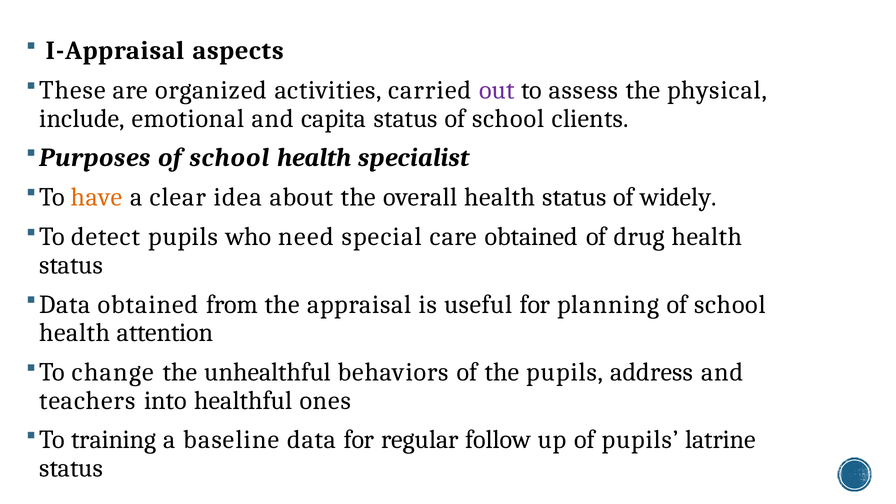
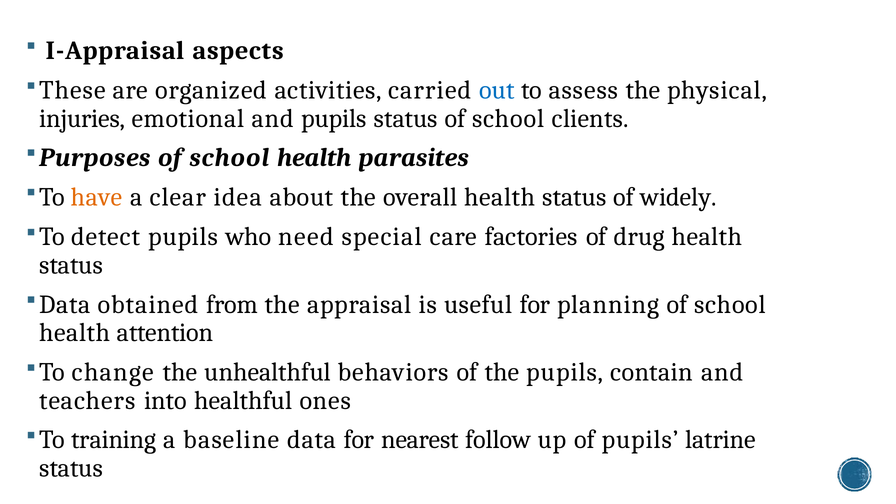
out colour: purple -> blue (497, 90)
include: include -> injuries (82, 118)
and capita: capita -> pupils (334, 118)
specialist: specialist -> parasites (414, 158)
care obtained: obtained -> factories (531, 237)
address: address -> contain (652, 372)
regular: regular -> nearest (420, 440)
